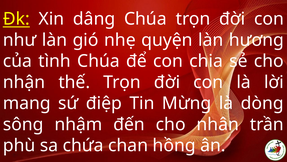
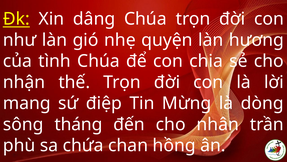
nhậm: nhậm -> tháng (78, 124)
